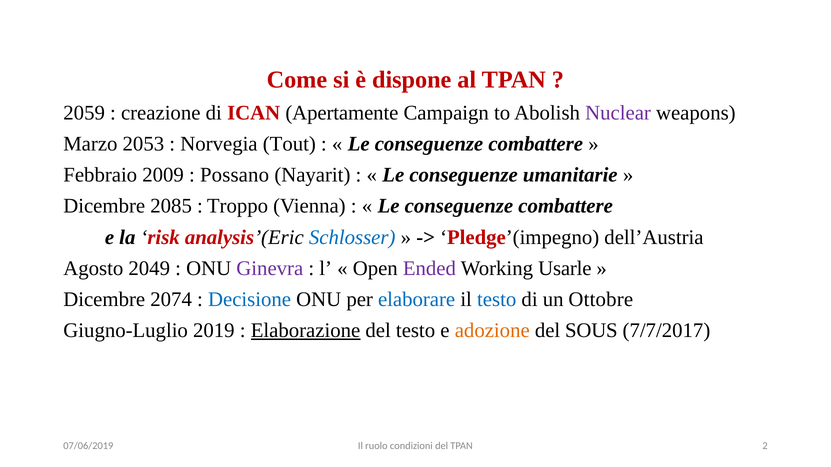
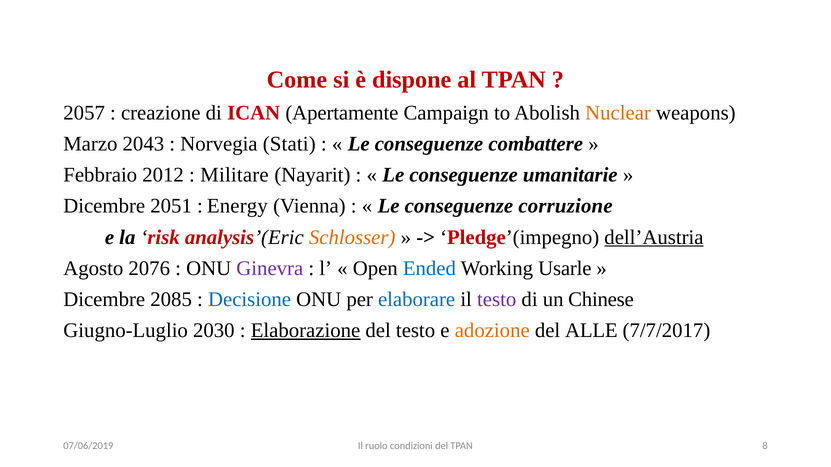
2059: 2059 -> 2057 (84, 113)
Nuclear colour: purple -> orange (618, 113)
2053: 2053 -> 2043 (143, 144)
Tout: Tout -> Stati (289, 144)
2009: 2009 -> 2012 (163, 175)
Possano: Possano -> Militare (234, 175)
2085: 2085 -> 2051 (171, 206)
Troppo: Troppo -> Energy (237, 206)
combattere: combattere -> corruzione (565, 206)
Schlosser colour: blue -> orange (352, 237)
dell’Austria underline: none -> present (654, 237)
2049: 2049 -> 2076 (149, 268)
Ended colour: purple -> blue (429, 268)
2074: 2074 -> 2085 (171, 300)
testo colour: blue -> purple (497, 300)
Ottobre: Ottobre -> Chinese (601, 300)
2019: 2019 -> 2030 (214, 331)
SOUS: SOUS -> ALLE (591, 331)
2: 2 -> 8 (765, 446)
